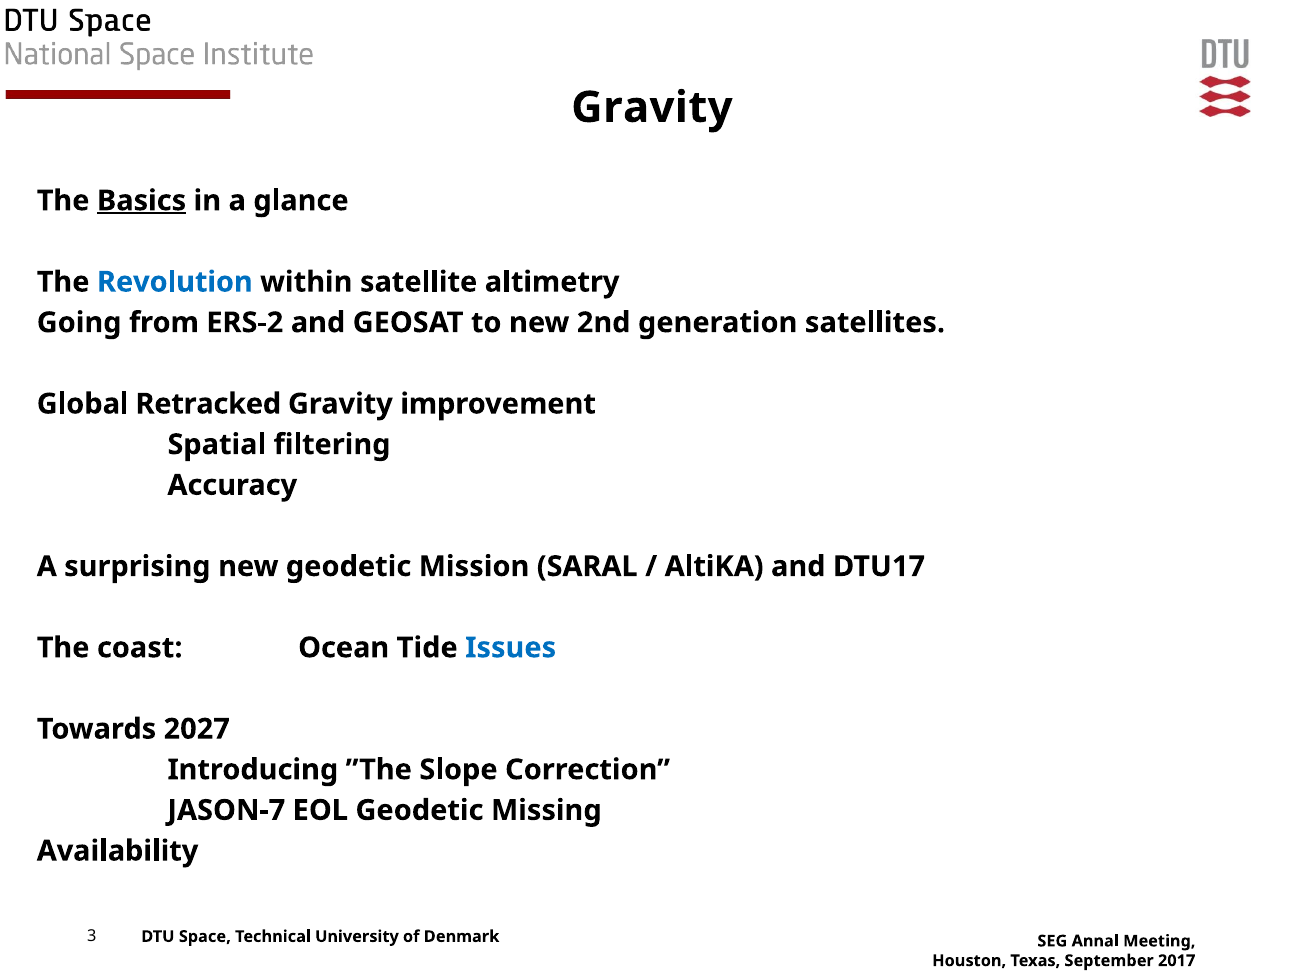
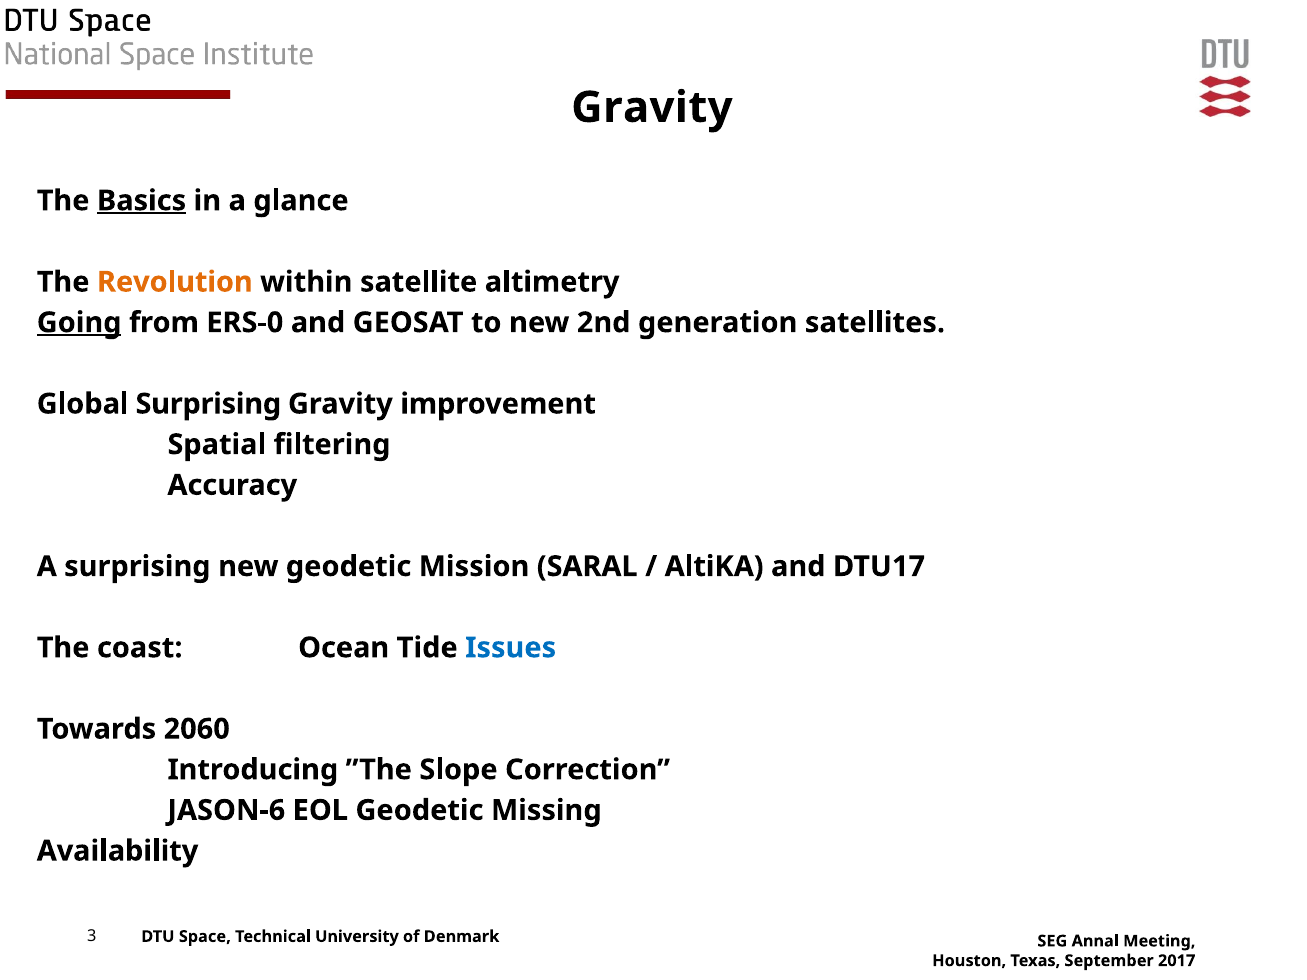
Revolution colour: blue -> orange (175, 282)
Going underline: none -> present (79, 323)
ERS-2: ERS-2 -> ERS-0 (245, 323)
Global Retracked: Retracked -> Surprising (208, 404)
2027: 2027 -> 2060 (197, 729)
JASON-7: JASON-7 -> JASON-6 (226, 811)
